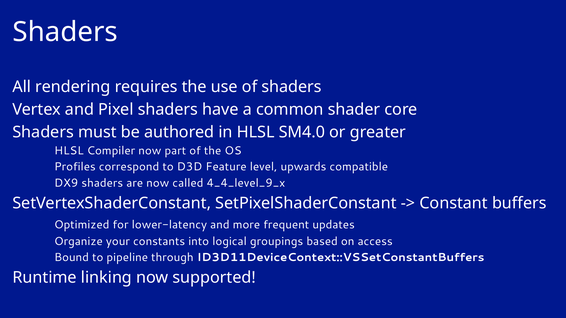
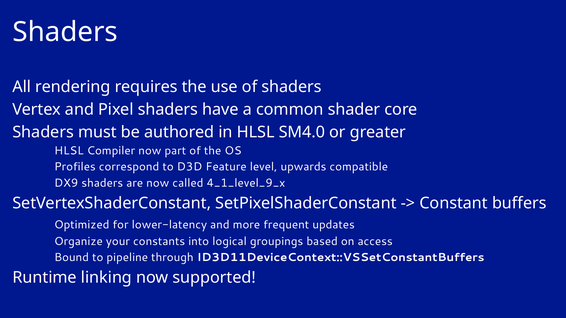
4_4_level_9_x: 4_4_level_9_x -> 4_1_level_9_x (246, 183)
